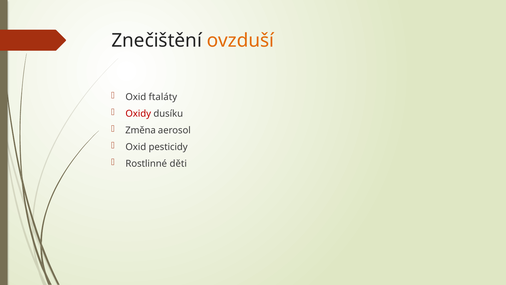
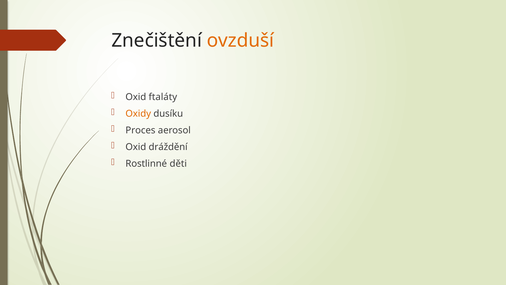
Oxidy colour: red -> orange (138, 113)
Změna: Změna -> Proces (140, 130)
pesticidy: pesticidy -> dráždění (168, 147)
